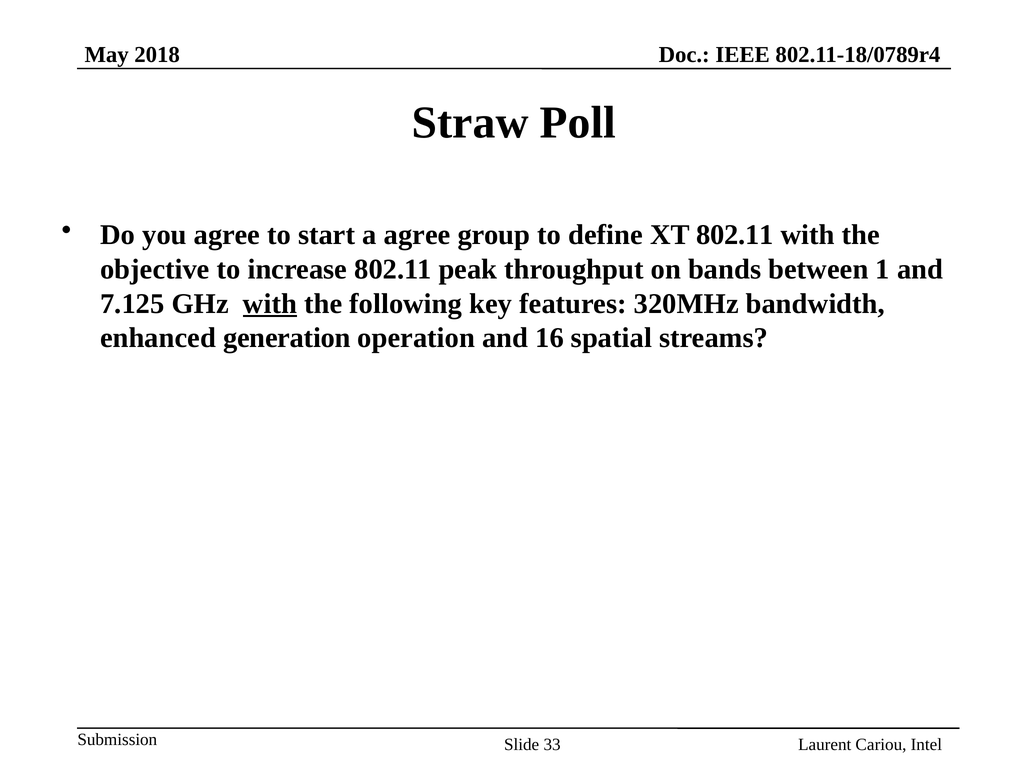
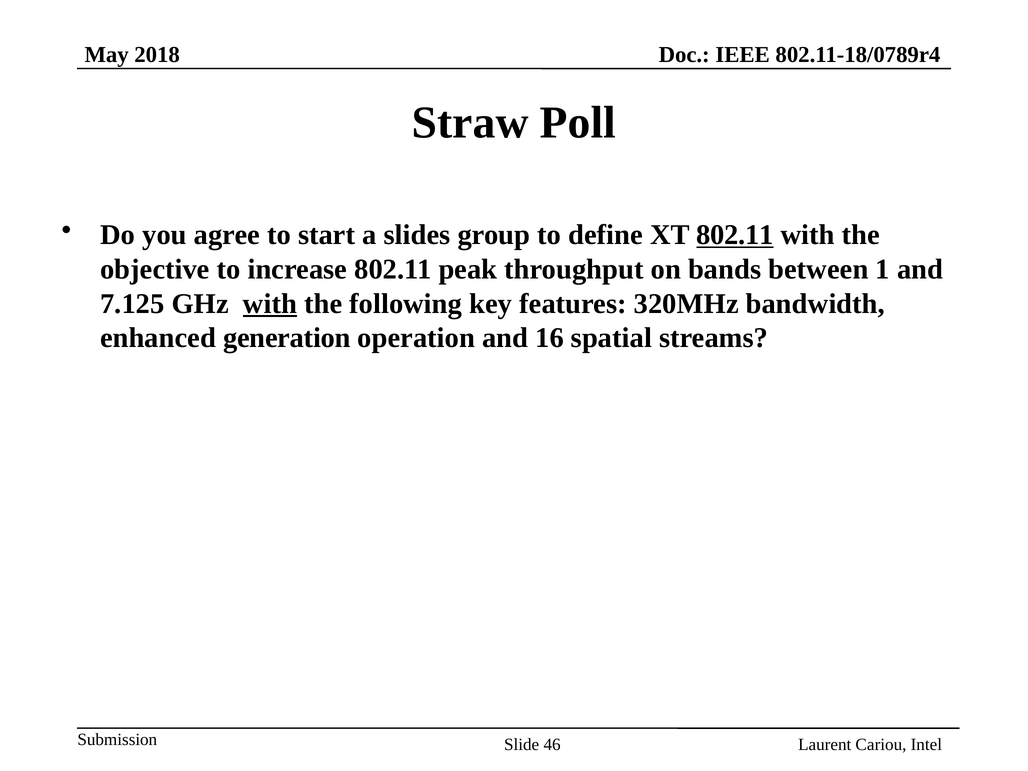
a agree: agree -> slides (417, 235)
802.11 underline: none -> present (735, 235)
33: 33 -> 46 (552, 744)
